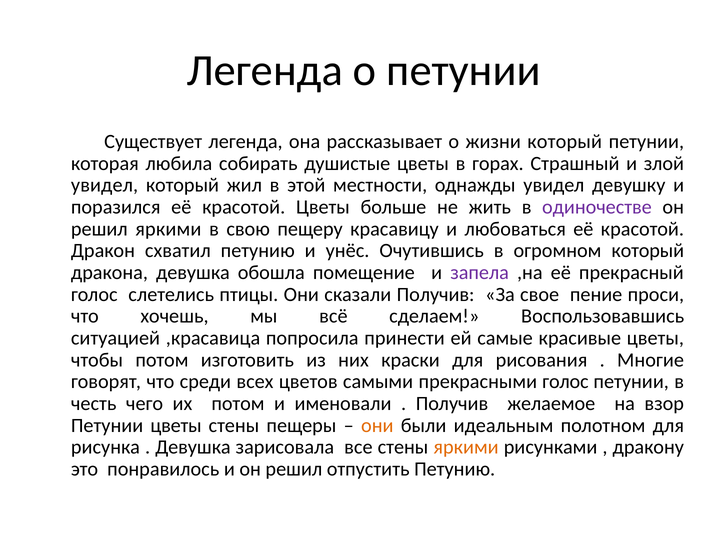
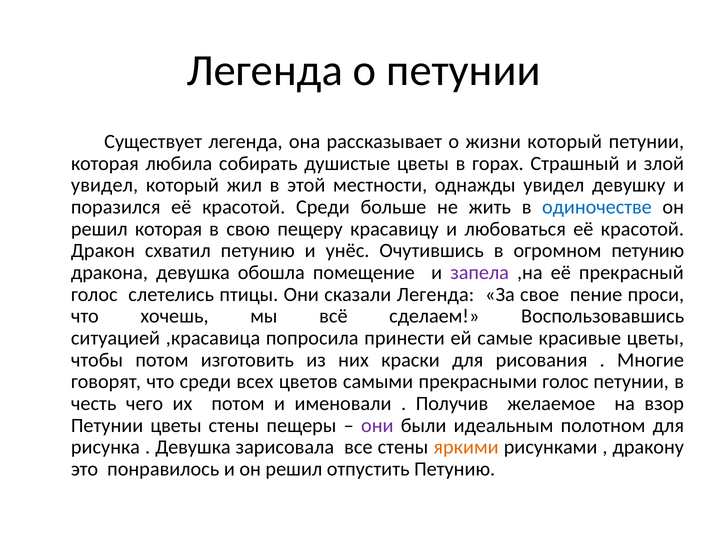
красотой Цветы: Цветы -> Среди (323, 207)
одиночестве colour: purple -> blue (597, 207)
решил яркими: яркими -> которая (169, 229)
огромном который: который -> петунию (648, 251)
сказали Получив: Получив -> Легенда (435, 294)
они colour: orange -> purple (377, 425)
